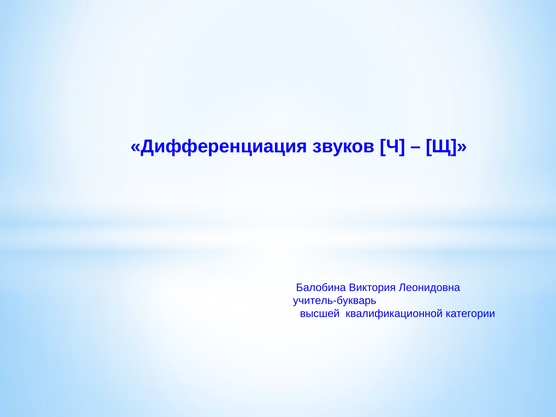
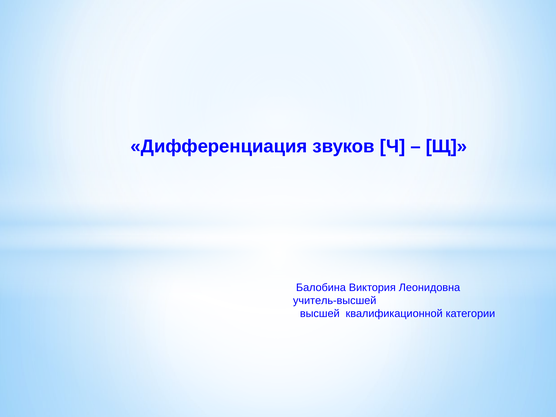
учитель-букварь: учитель-букварь -> учитель-высшей (335, 301)
